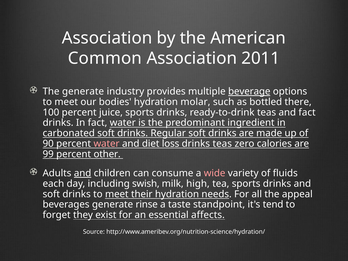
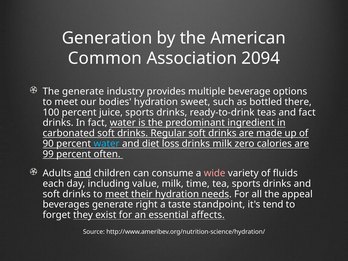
Association: Association -> Generation (107, 38)
2011: 2011 -> 2094 (261, 58)
beverage underline: present -> none (249, 91)
molar: molar -> sweet (195, 102)
water colour: pink -> light blue (107, 144)
drinks teas: teas -> milk (222, 144)
other: other -> often (107, 154)
swish: swish -> value (146, 184)
high: high -> time (198, 184)
rinse: rinse -> right (147, 205)
